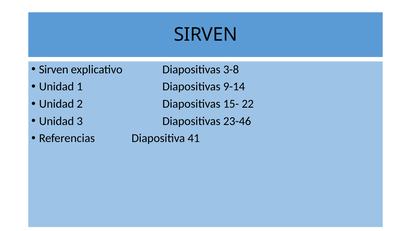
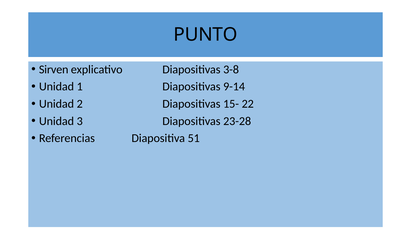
SIRVEN: SIRVEN -> PUNTO (206, 35)
23-46: 23-46 -> 23-28 (237, 121)
41: 41 -> 51 (194, 138)
